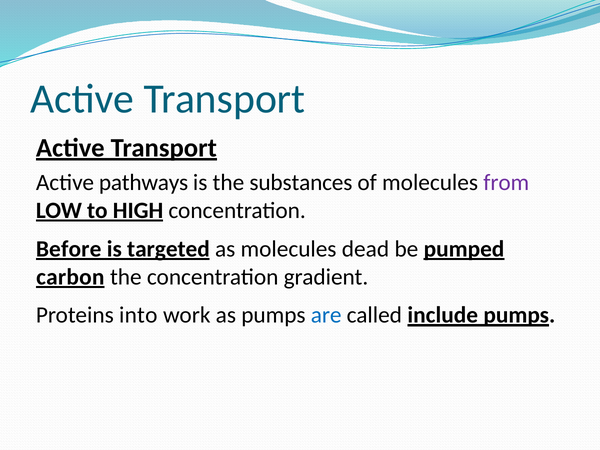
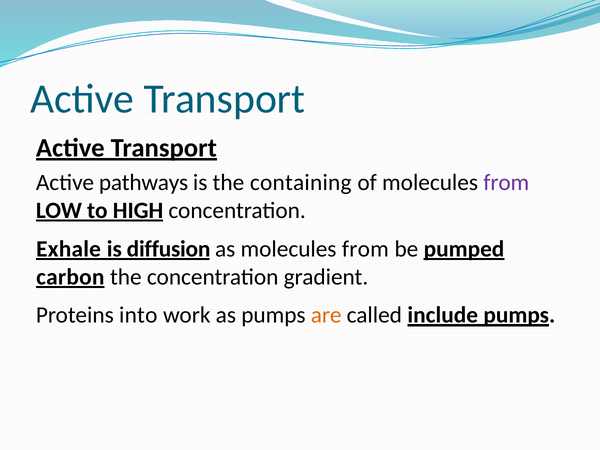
substances: substances -> containing (301, 183)
Before: Before -> Exhale (69, 249)
targeted: targeted -> diffusion (169, 249)
as molecules dead: dead -> from (365, 249)
are colour: blue -> orange (326, 315)
